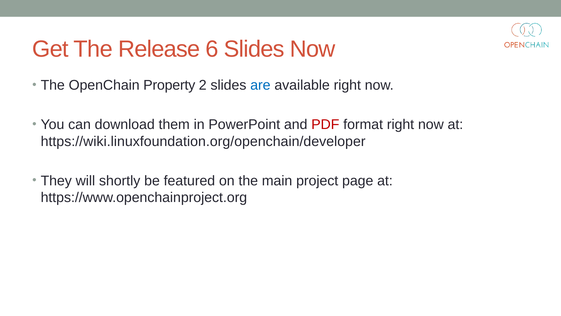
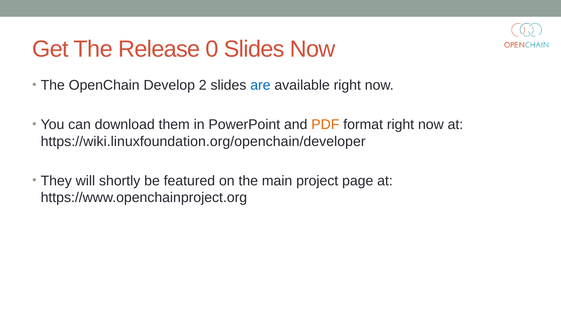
6: 6 -> 0 (212, 49)
Property: Property -> Develop (169, 85)
PDF colour: red -> orange (325, 124)
